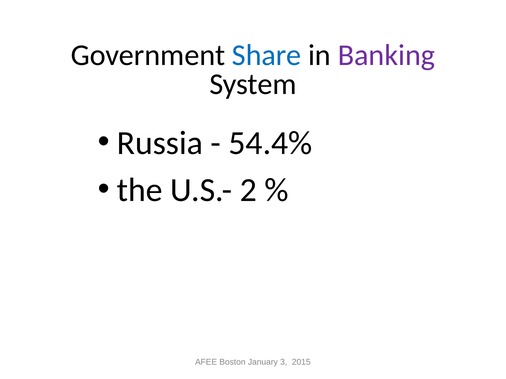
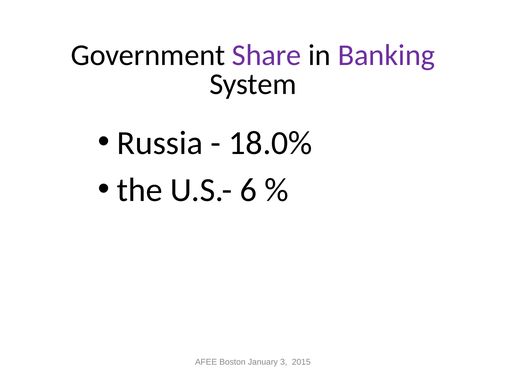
Share colour: blue -> purple (267, 55)
54.4%: 54.4% -> 18.0% (270, 143)
2: 2 -> 6 (248, 190)
